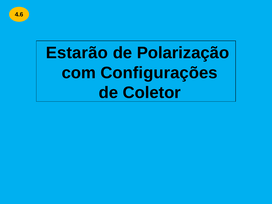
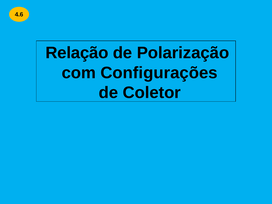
Estarão: Estarão -> Relação (77, 53)
